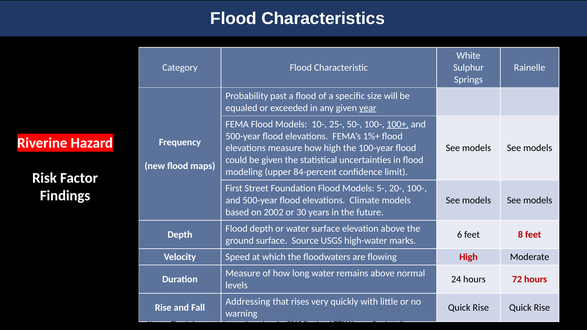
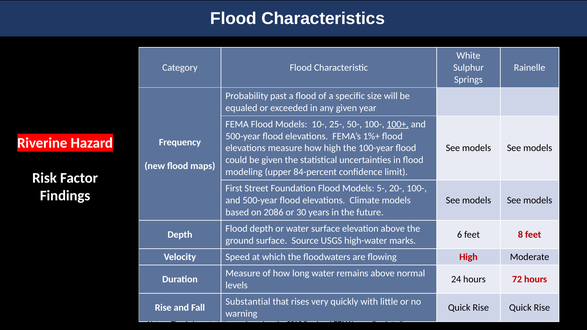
year underline: present -> none (368, 108)
2002: 2002 -> 2086 (274, 212)
Addressing: Addressing -> Substantial (248, 302)
